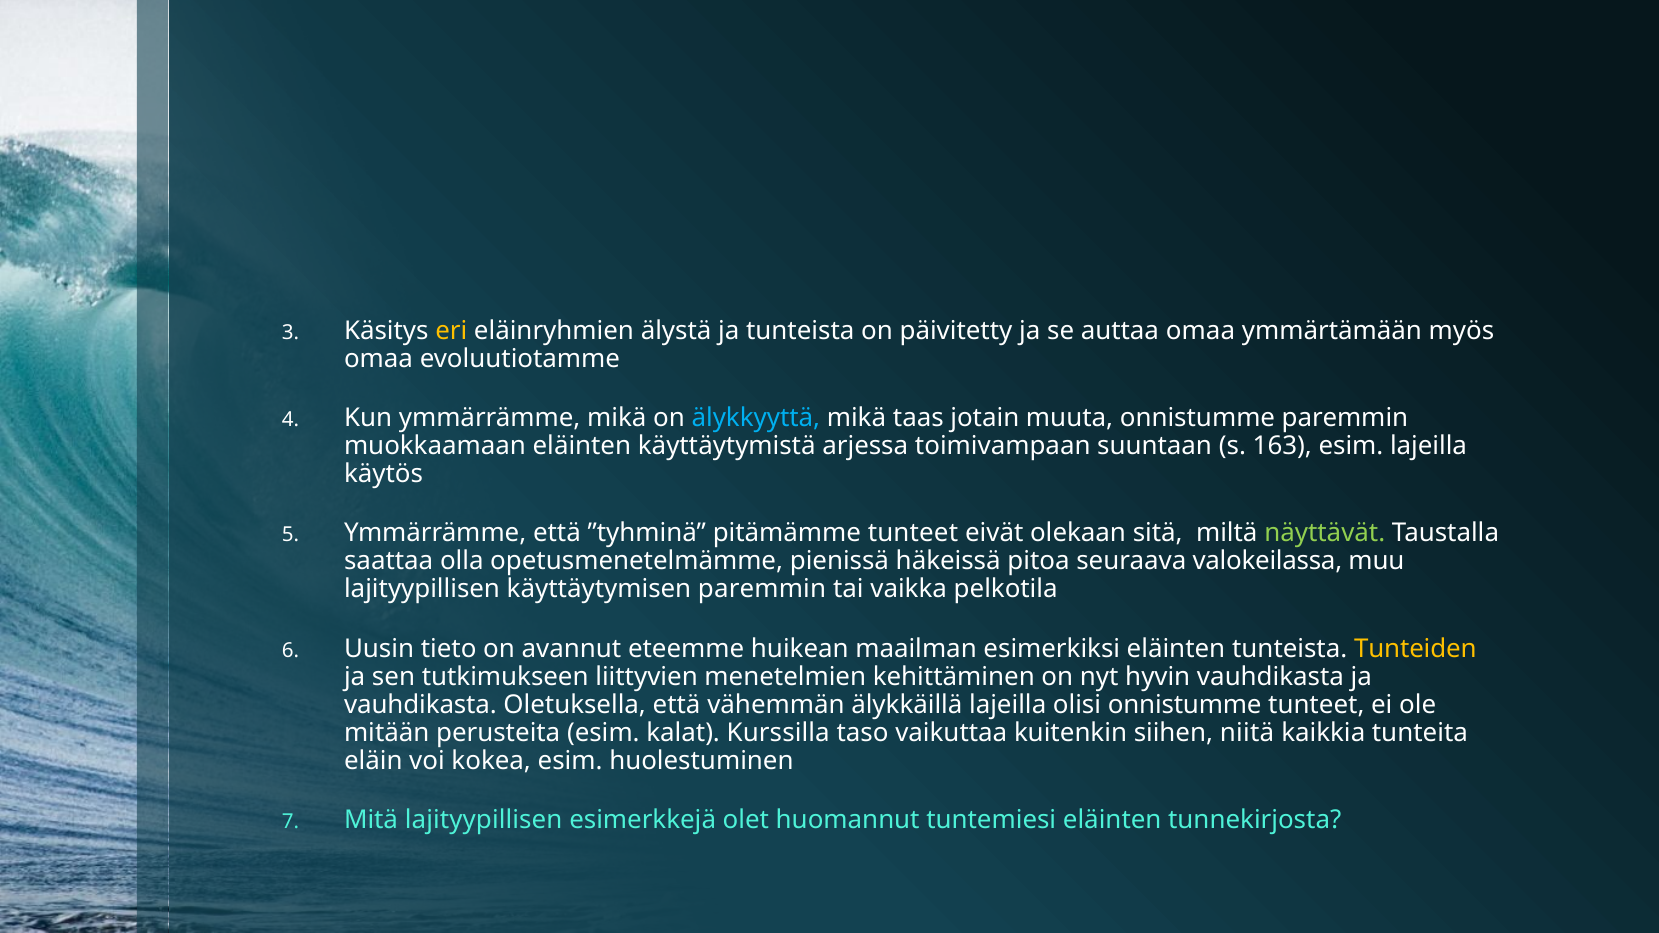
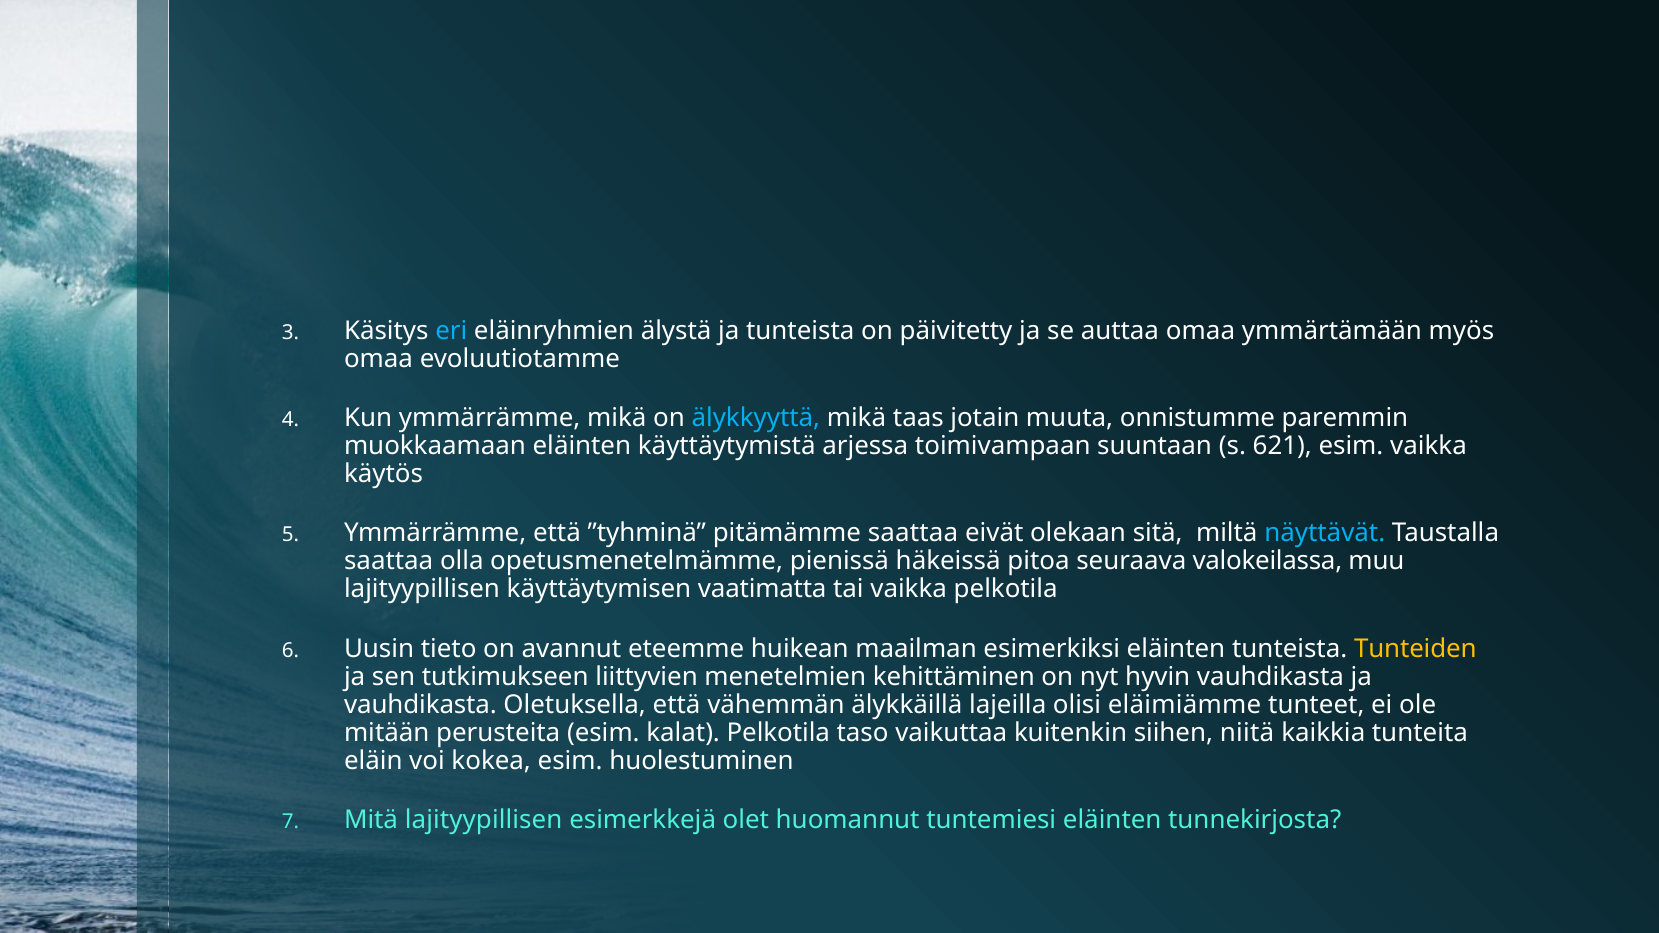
eri colour: yellow -> light blue (451, 331)
163: 163 -> 621 (1282, 446)
esim lajeilla: lajeilla -> vaikka (1428, 446)
pitämämme tunteet: tunteet -> saattaa (913, 534)
näyttävät colour: light green -> light blue (1325, 534)
käyttäytymisen paremmin: paremmin -> vaatimatta (762, 590)
olisi onnistumme: onnistumme -> eläimiämme (1184, 705)
kalat Kurssilla: Kurssilla -> Pelkotila (778, 733)
